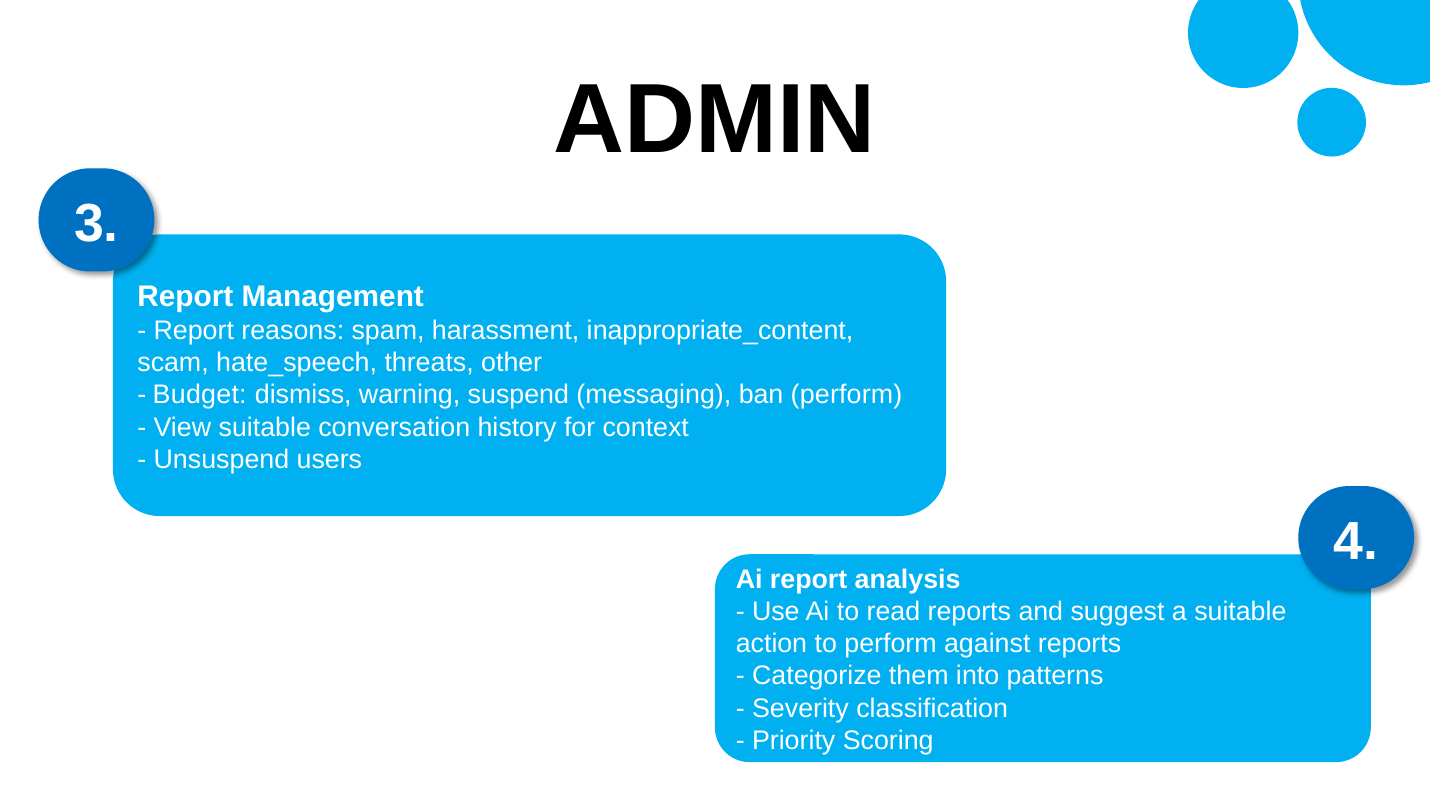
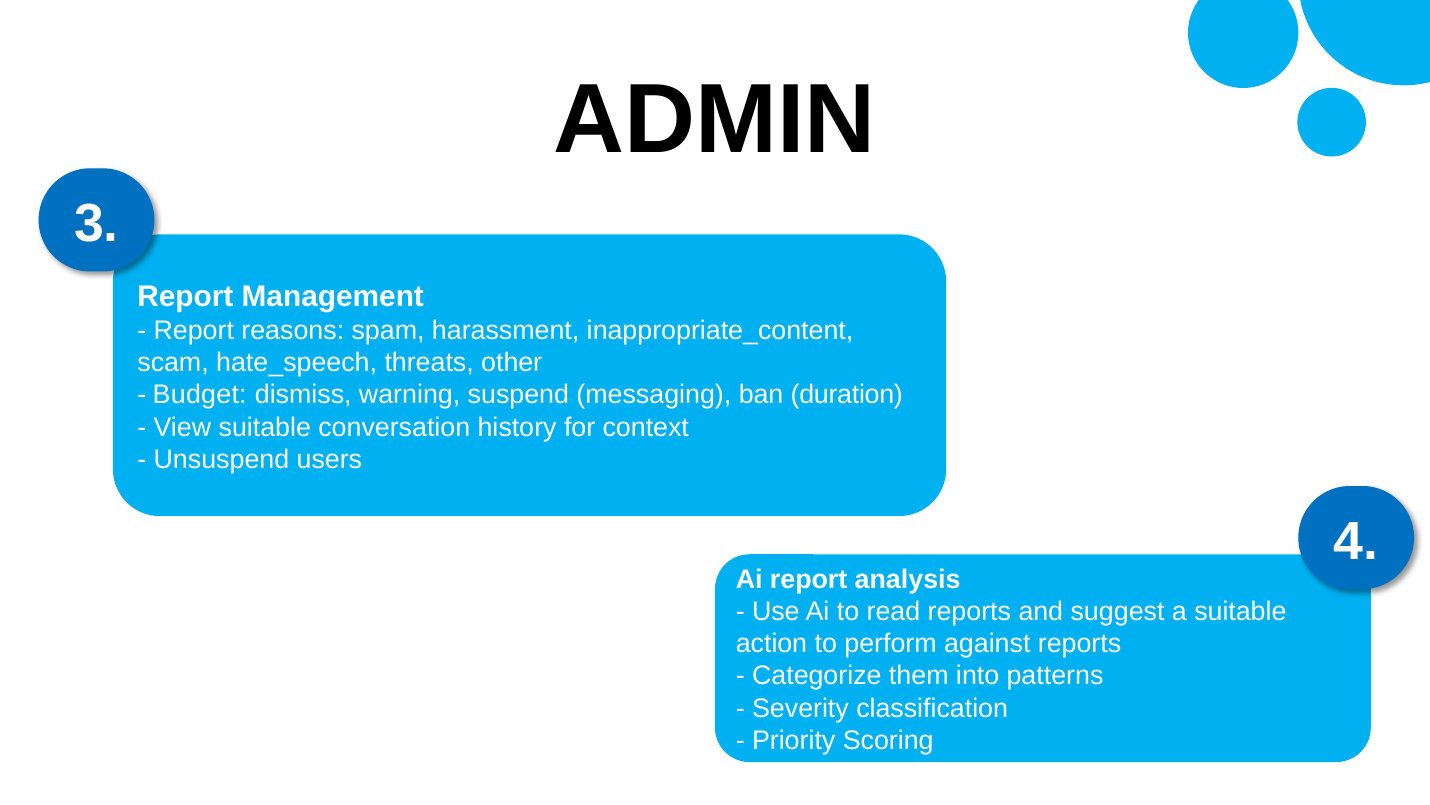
ban perform: perform -> duration (847, 395)
